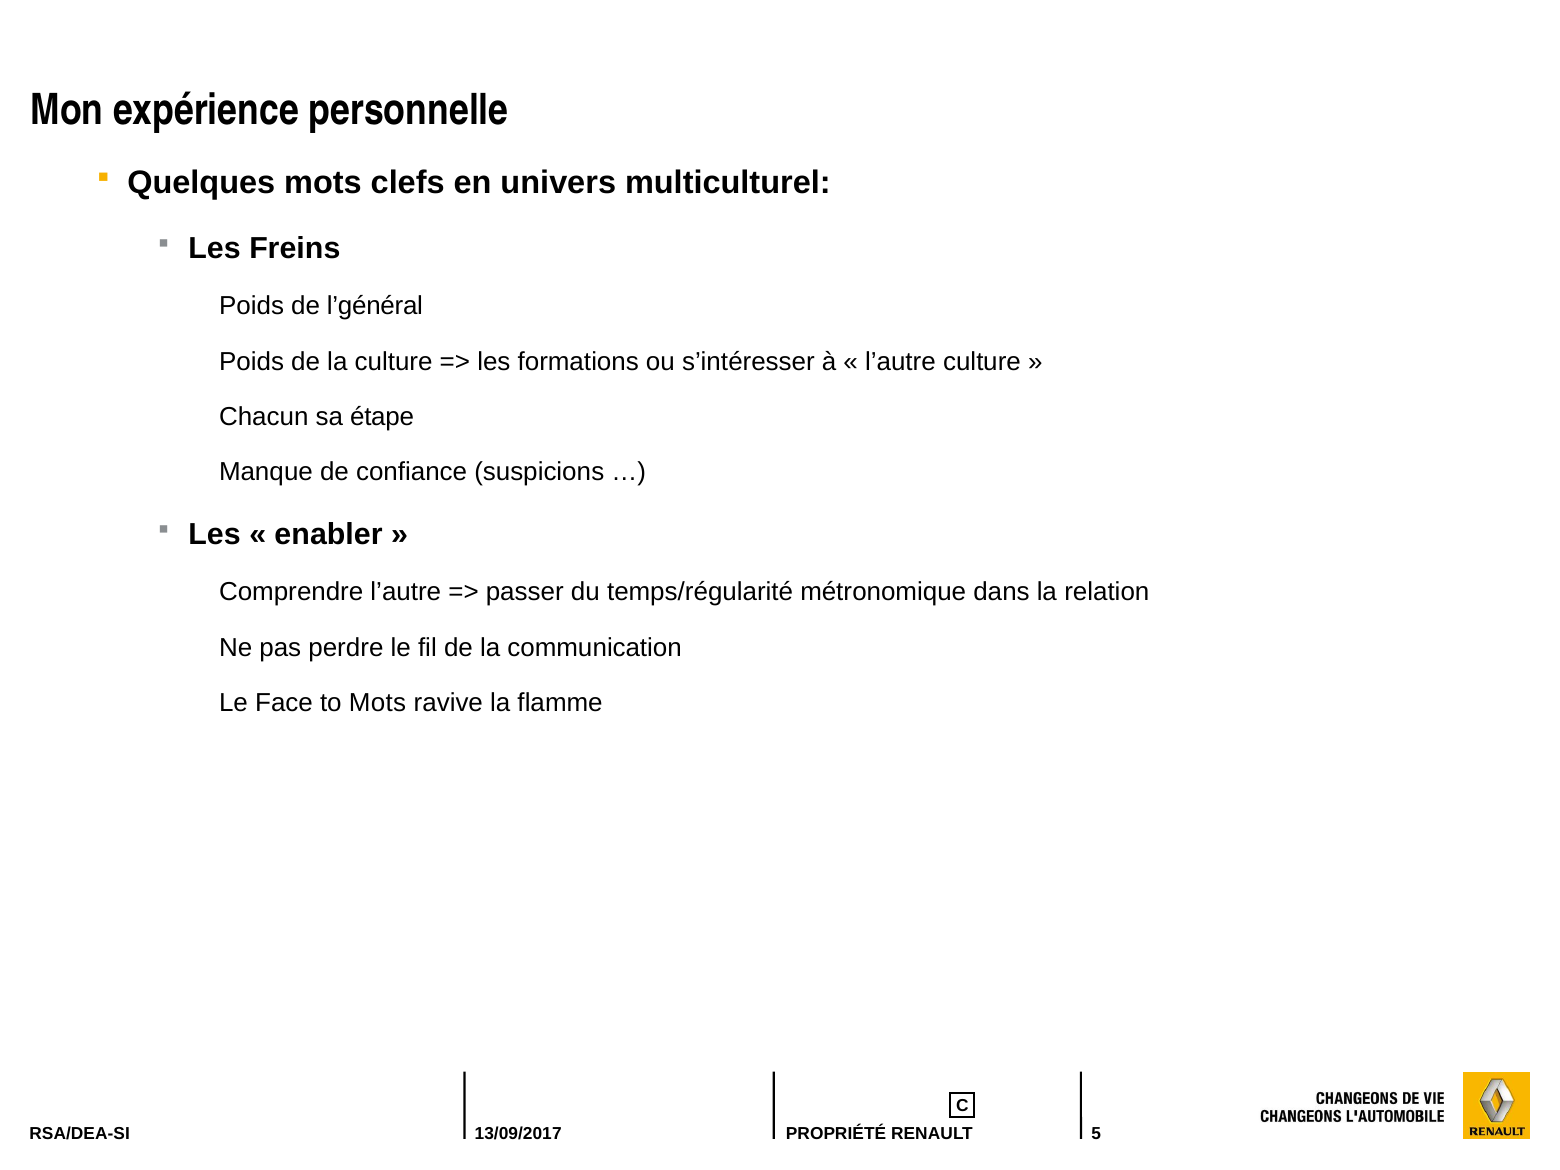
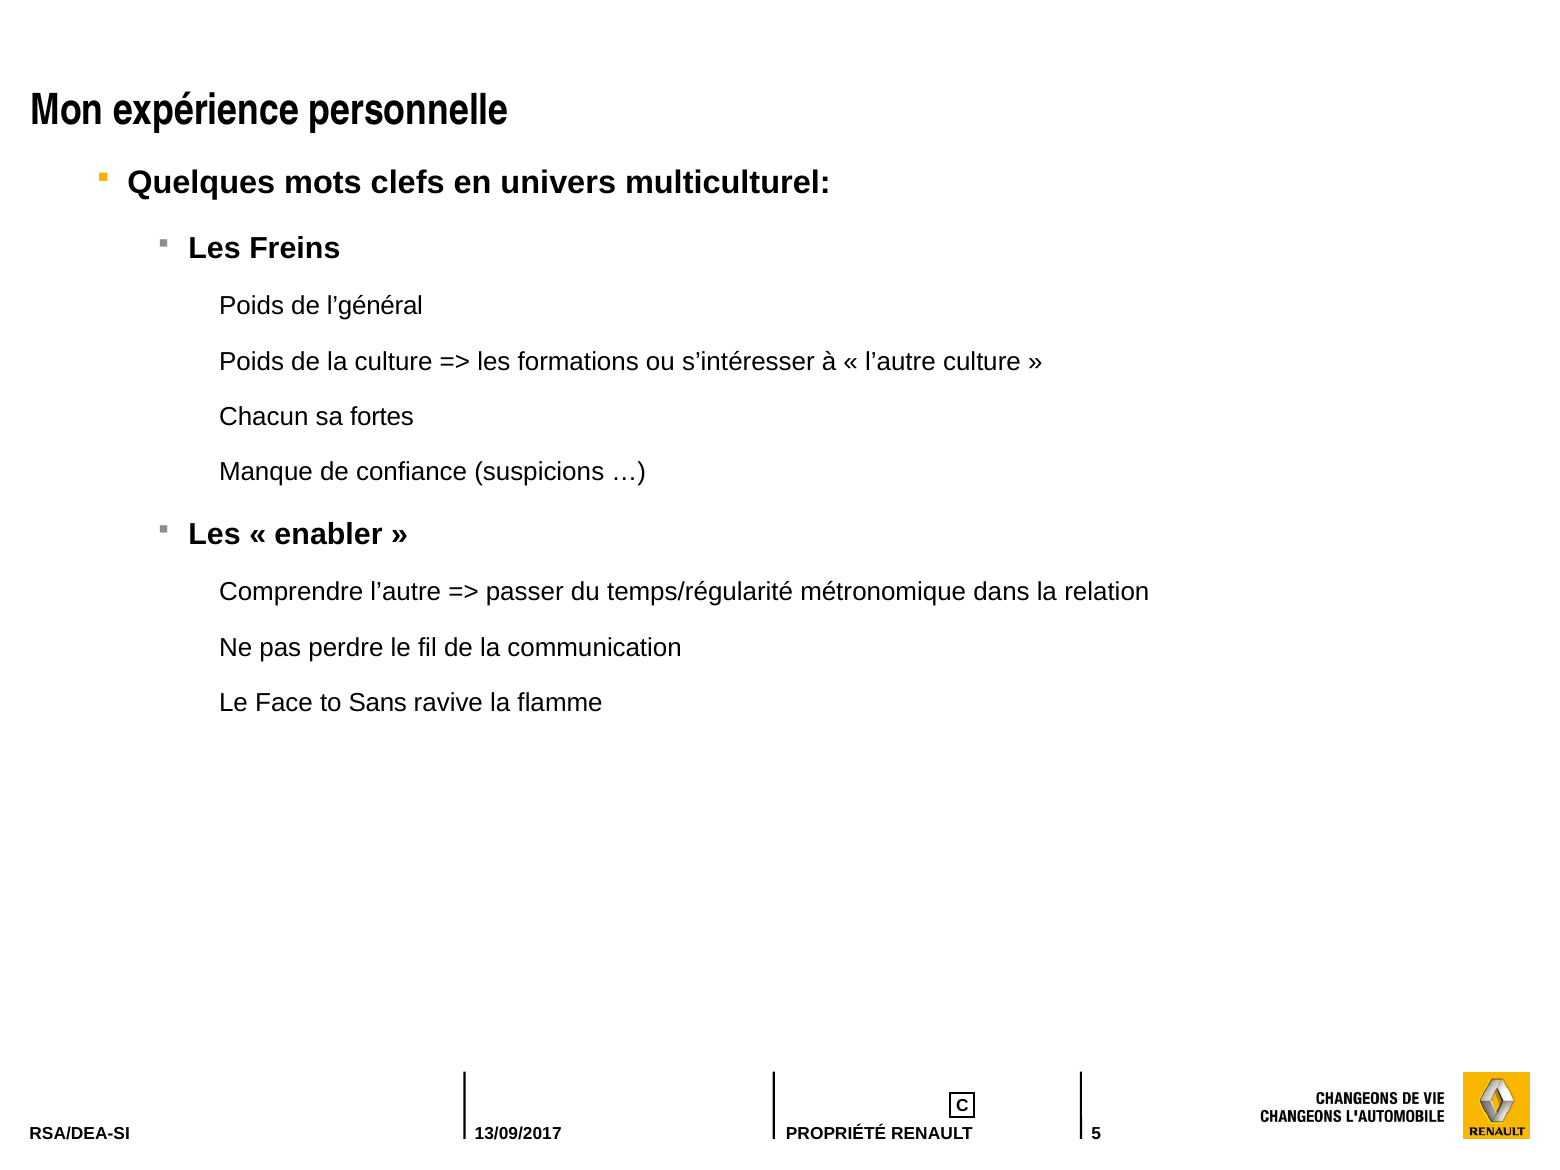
étape: étape -> fortes (382, 417)
to Mots: Mots -> Sans (378, 703)
